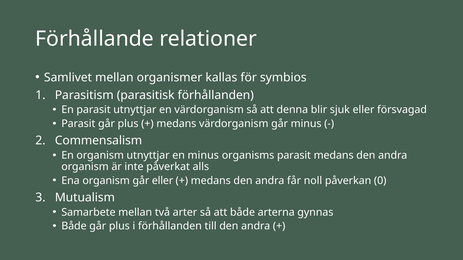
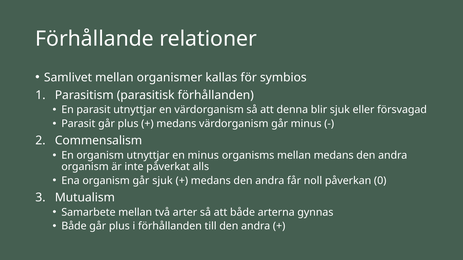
organisms parasit: parasit -> mellan (294, 156)
går eller: eller -> sjuk (162, 181)
